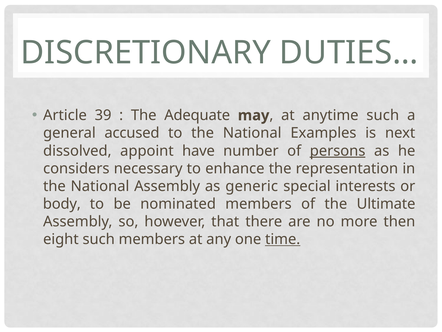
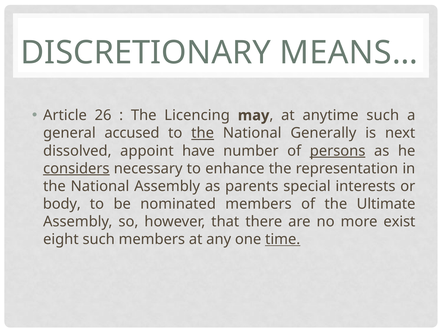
DUTIES…: DUTIES… -> MEANS… (349, 53)
39: 39 -> 26 (103, 115)
Adequate: Adequate -> Licencing (197, 115)
the underline: none -> present (203, 133)
Examples: Examples -> Generally (323, 133)
considers underline: none -> present (76, 168)
generic: generic -> parents (252, 186)
then: then -> exist (399, 221)
